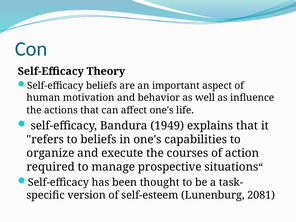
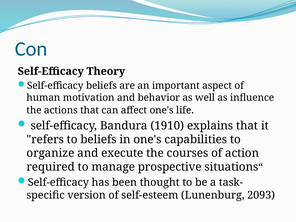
1949: 1949 -> 1910 (167, 126)
2081: 2081 -> 2093 (261, 195)
